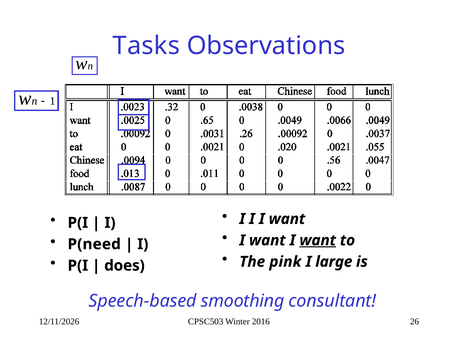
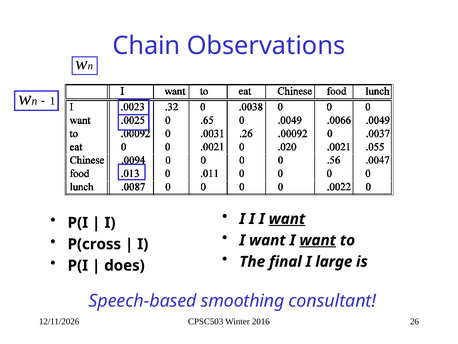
Tasks: Tasks -> Chain (146, 46)
want underline: none -> present (287, 219)
P(need: P(need -> P(cross (94, 244)
pink: pink -> final (285, 261)
